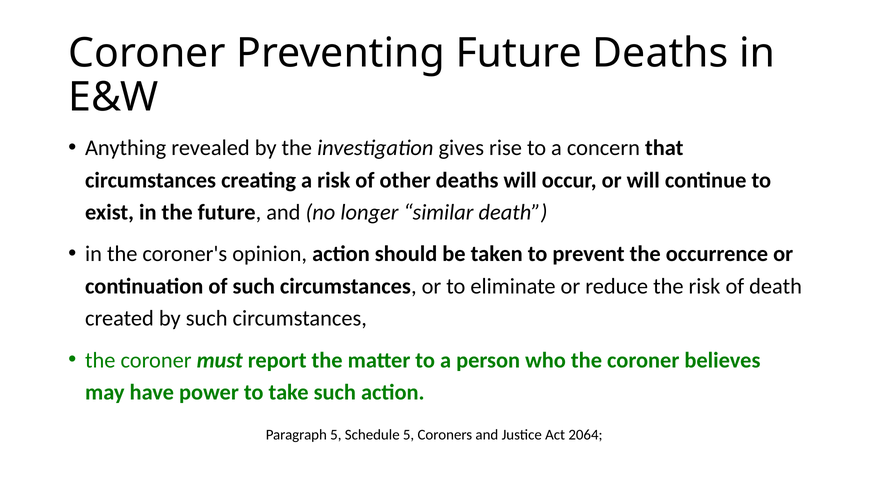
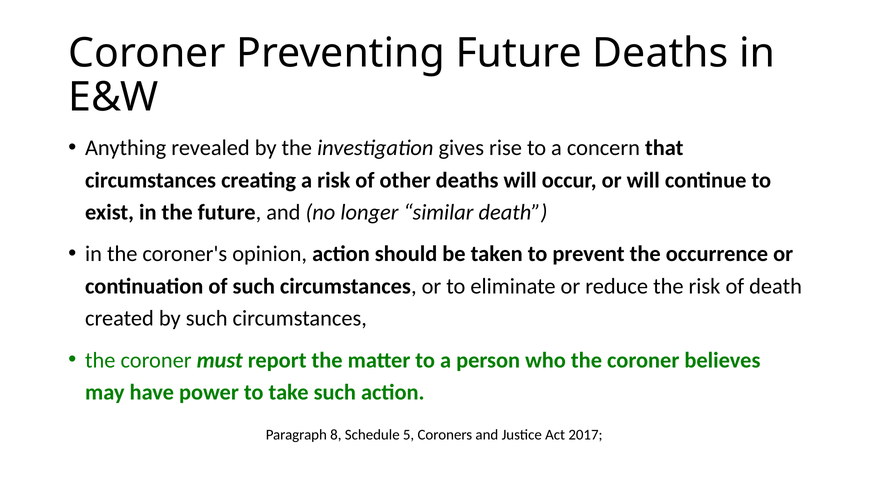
Paragraph 5: 5 -> 8 (336, 435)
2064: 2064 -> 2017 (585, 435)
